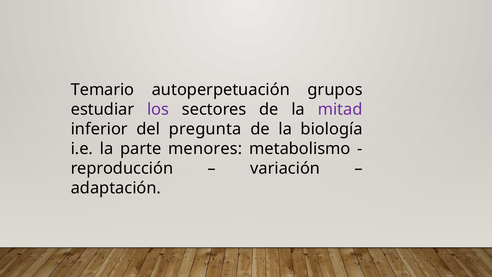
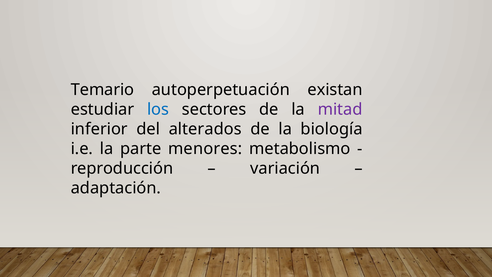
grupos: grupos -> existan (335, 90)
los colour: purple -> blue (158, 109)
pregunta: pregunta -> alterados (205, 129)
